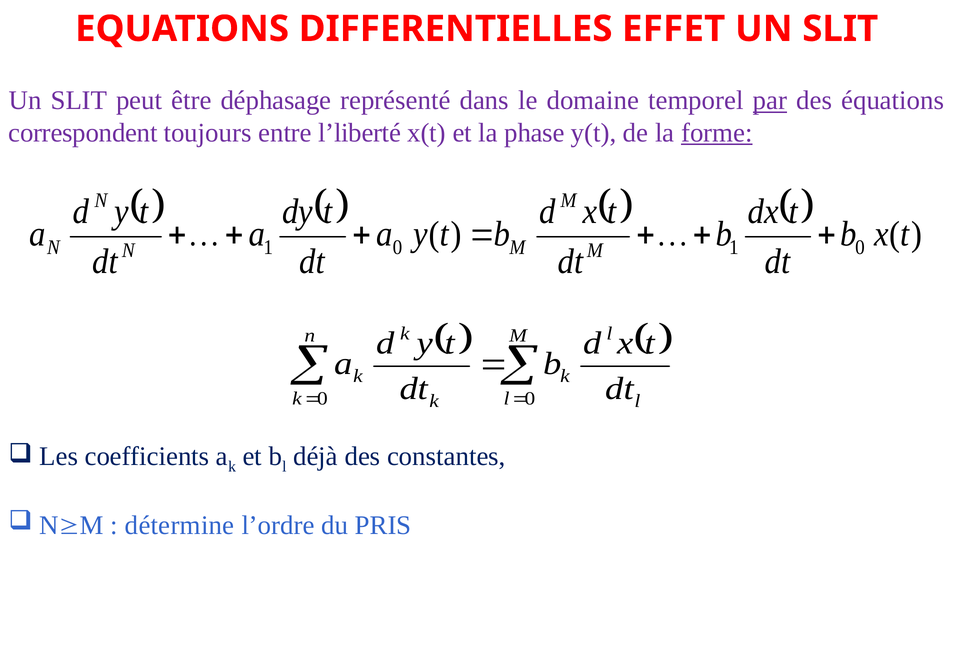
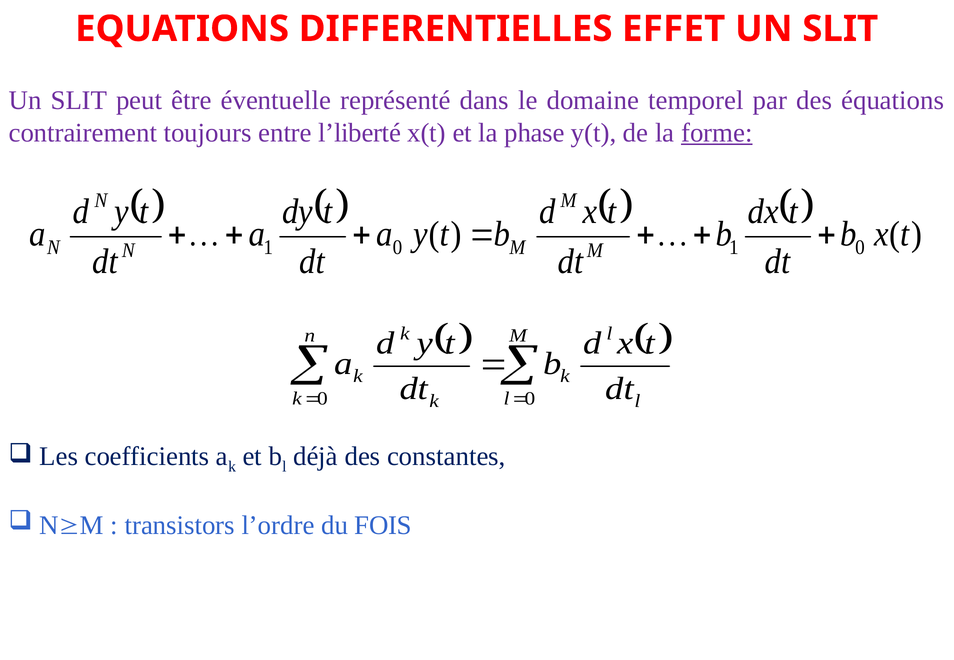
déphasage: déphasage -> éventuelle (276, 101)
par underline: present -> none (770, 101)
correspondent: correspondent -> contrairement (83, 133)
détermine: détermine -> transistors (180, 526)
PRIS: PRIS -> FOIS (383, 526)
